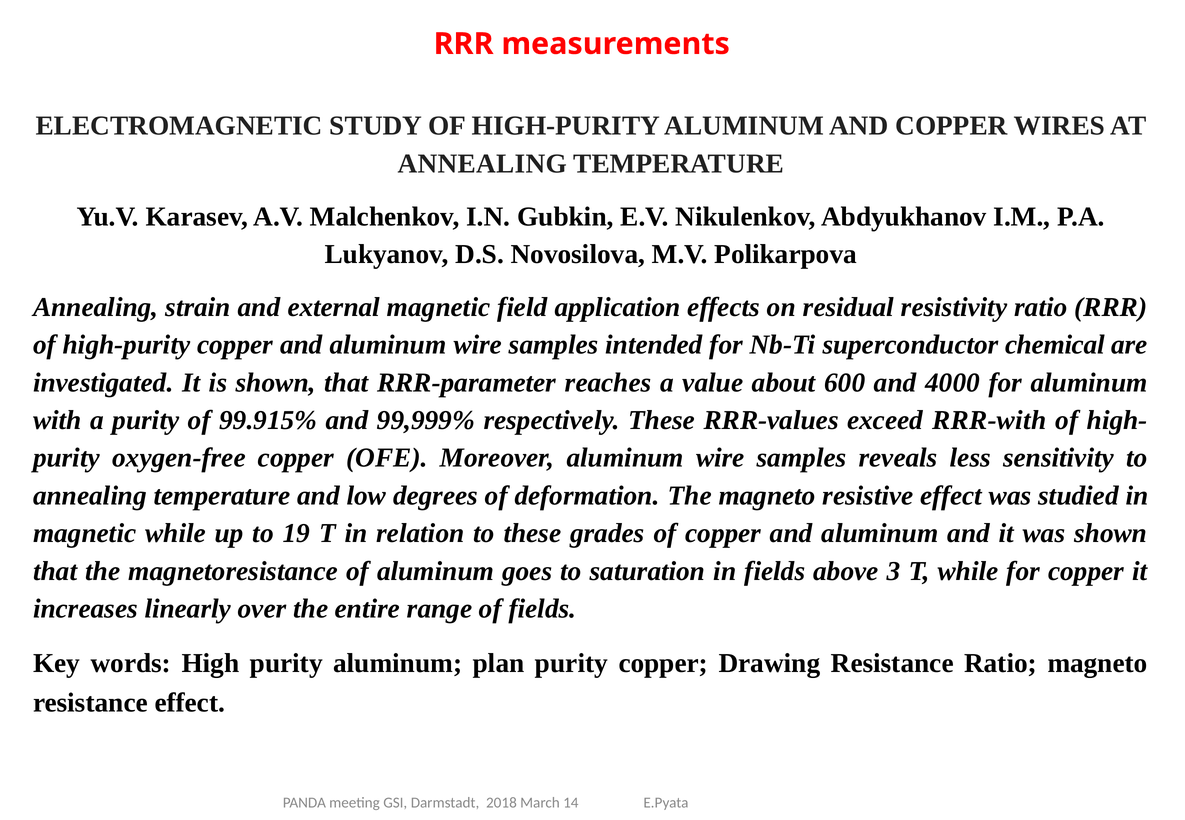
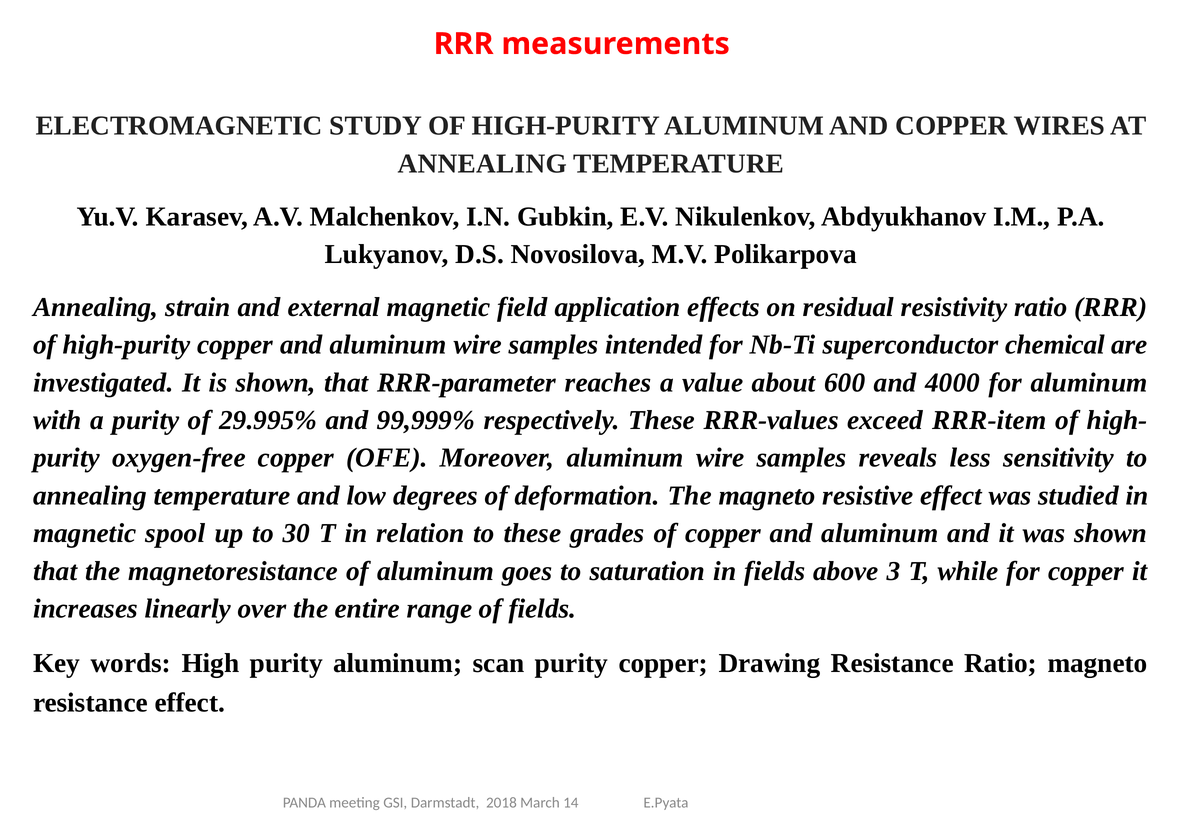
99.915%: 99.915% -> 29.995% (268, 420)
RRR-with: RRR-with -> RRR-item (989, 420)
magnetic while: while -> spool (175, 534)
19: 19 -> 30 (296, 534)
plan: plan -> scan (499, 664)
